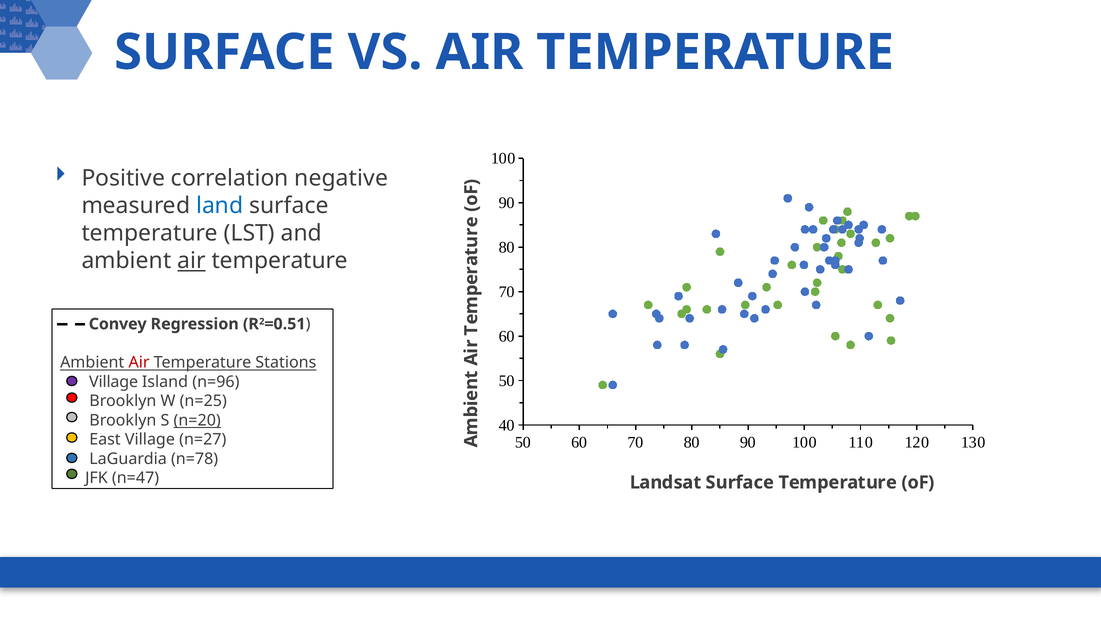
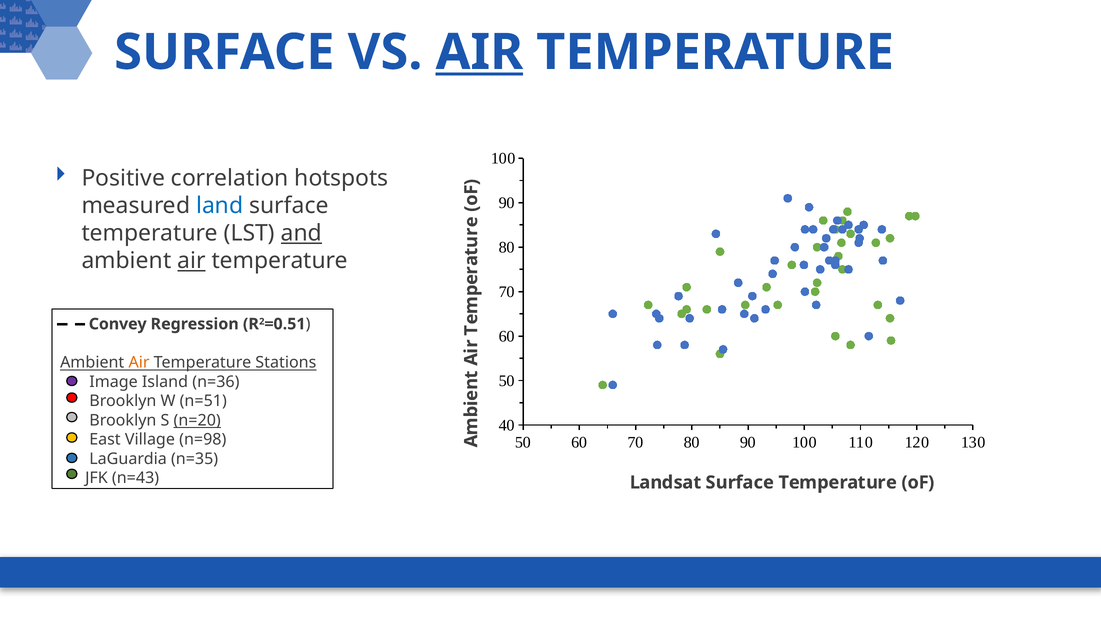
AIR underline: none -> present (479, 52)
negative: negative -> hotspots (341, 178)
and underline: none -> present (301, 233)
Air colour: red -> orange (139, 363)
Village: Village -> Image (114, 382)
n=96: n=96 -> n=36 (216, 382)
n=25: n=25 -> n=51 (203, 401)
n=27: n=27 -> n=98 (203, 440)
n=78: n=78 -> n=35 (195, 459)
n=47: n=47 -> n=43 (136, 478)
